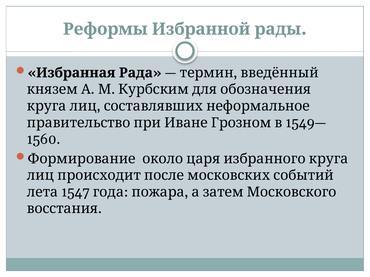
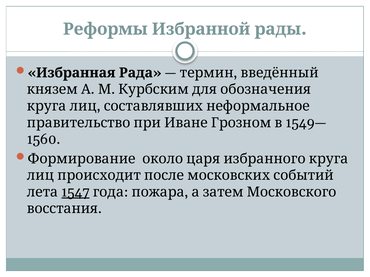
1547 underline: none -> present (75, 192)
